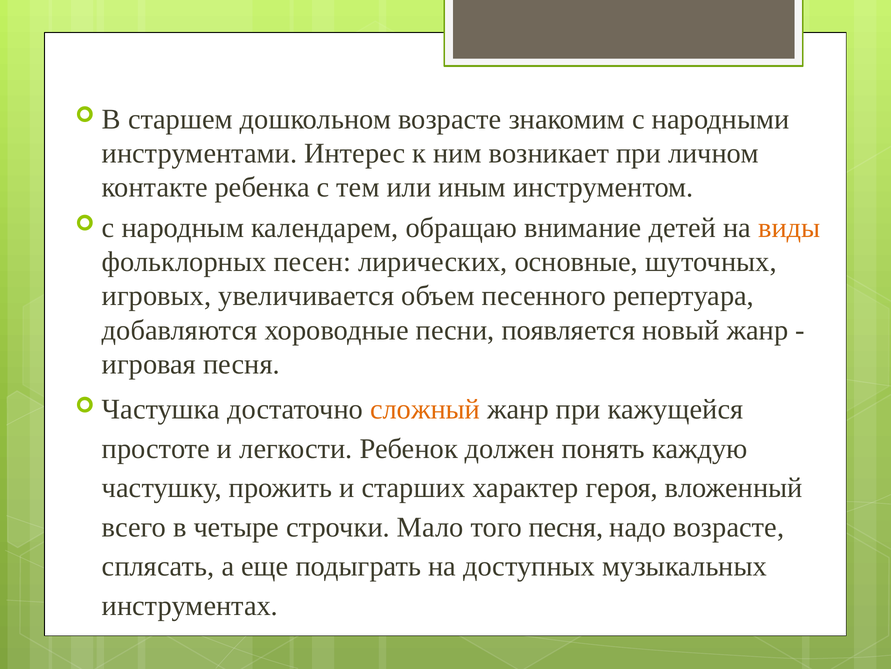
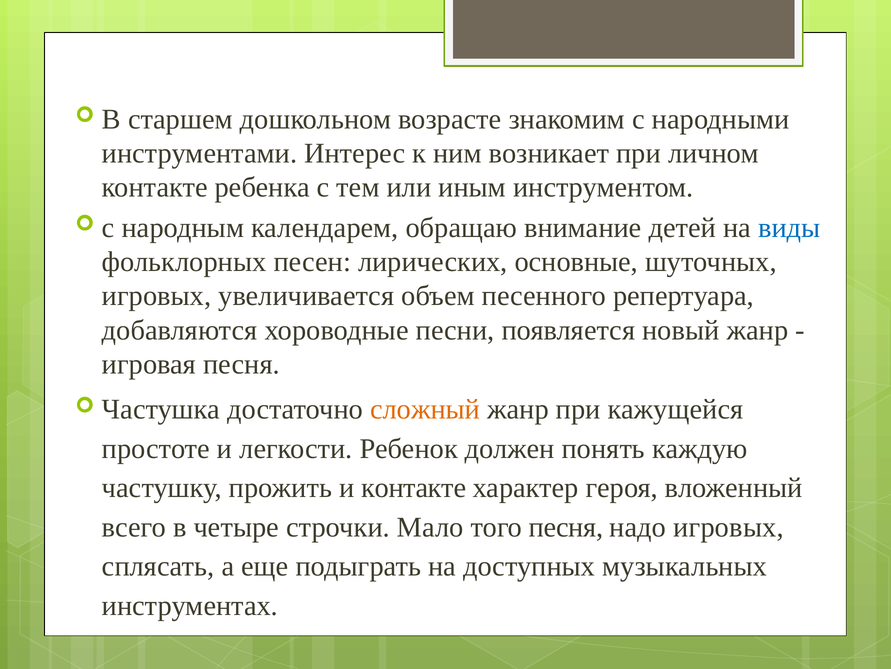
виды colour: orange -> blue (789, 227)
и старших: старших -> контакте (414, 488)
надо возрасте: возрасте -> игровых (729, 527)
